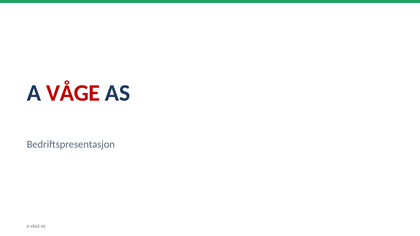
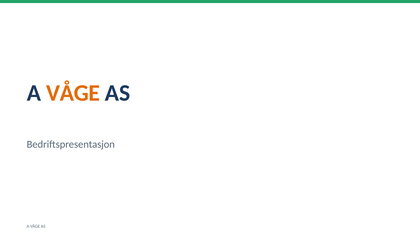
VÅGE colour: red -> orange (73, 93)
